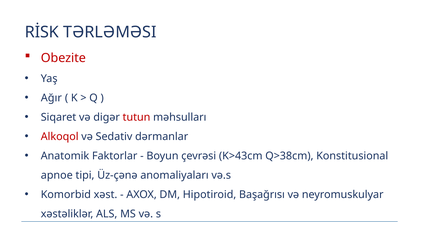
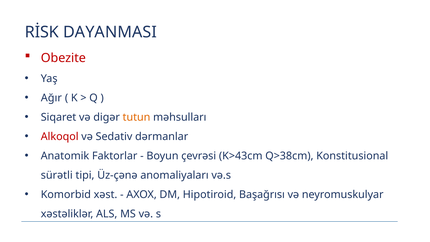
TƏRLƏMƏSI: TƏRLƏMƏSI -> DAYANMASI (110, 32)
tutun colour: red -> orange (136, 117)
apnoe: apnoe -> sürətli (57, 175)
